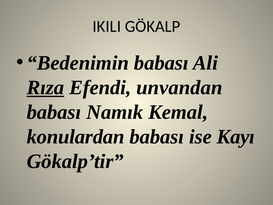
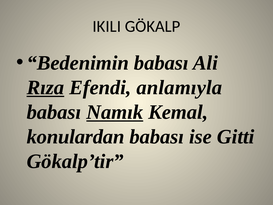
unvandan: unvandan -> anlamıyla (179, 87)
Namık underline: none -> present (115, 112)
Kayı: Kayı -> Gitti (236, 137)
